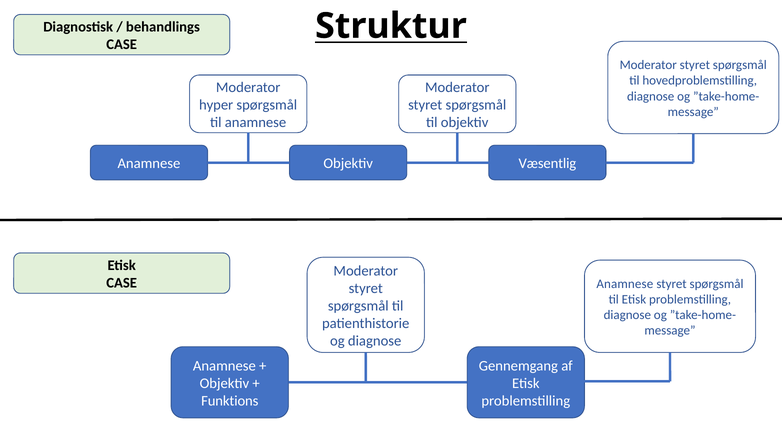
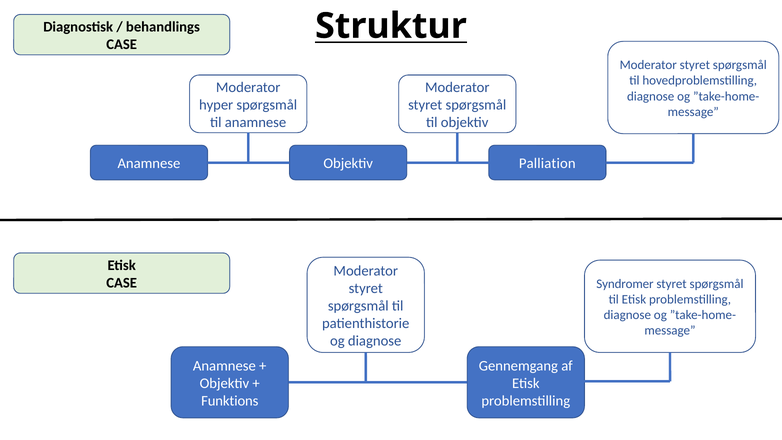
Væsentlig: Væsentlig -> Palliation (547, 164)
Anamnese: Anamnese -> Syndromer (625, 284)
